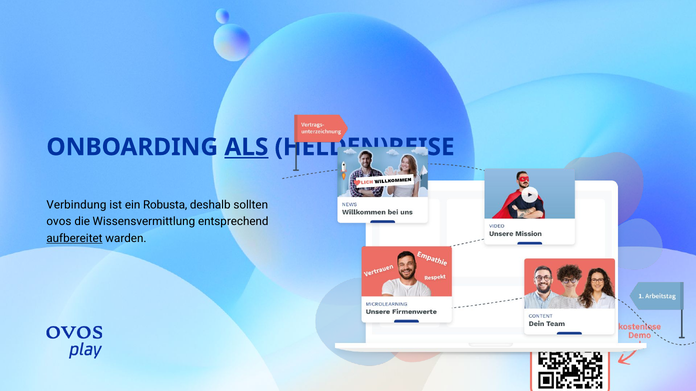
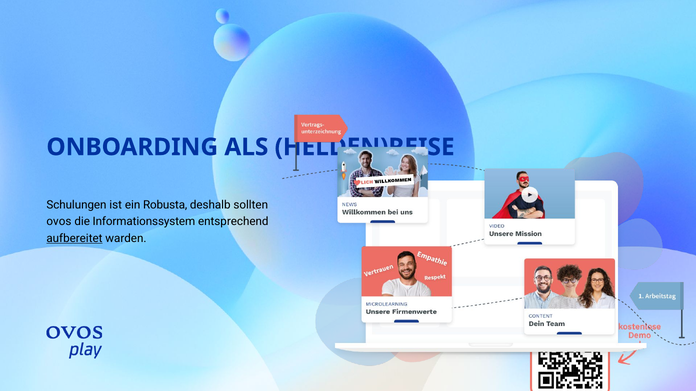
ALS underline: present -> none (246, 147)
Verbindung: Verbindung -> Schulungen (76, 205)
Wissensvermittlung: Wissensvermittlung -> Informationssystem (144, 222)
